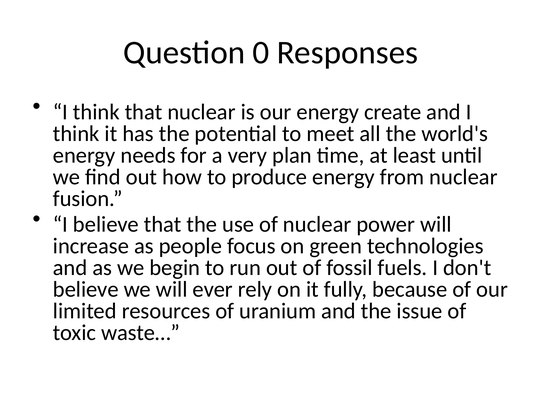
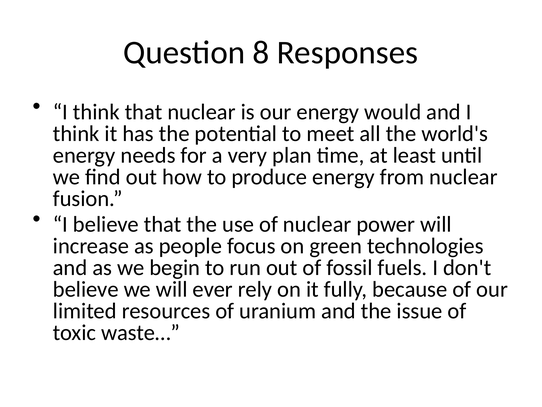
0: 0 -> 8 (261, 52)
create: create -> would (393, 112)
